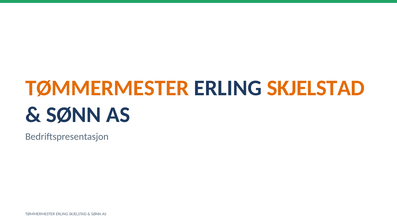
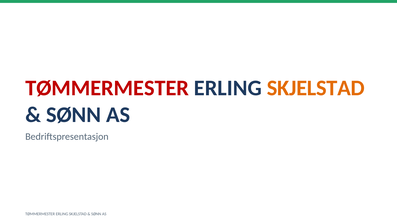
TØMMERMESTER colour: orange -> red (107, 88)
